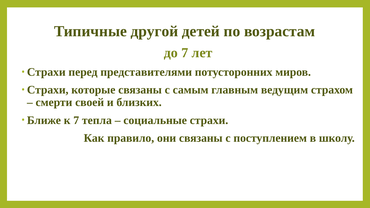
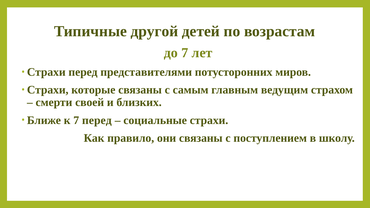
7 тепла: тепла -> перед (97, 120)
